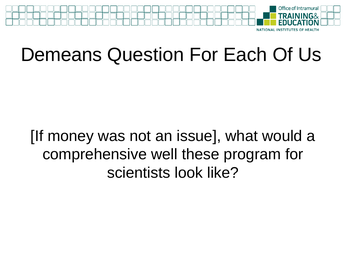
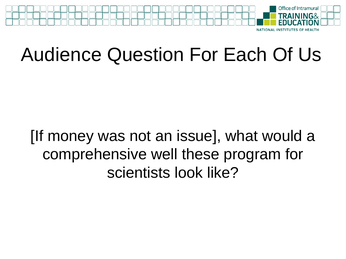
Demeans: Demeans -> Audience (61, 55)
